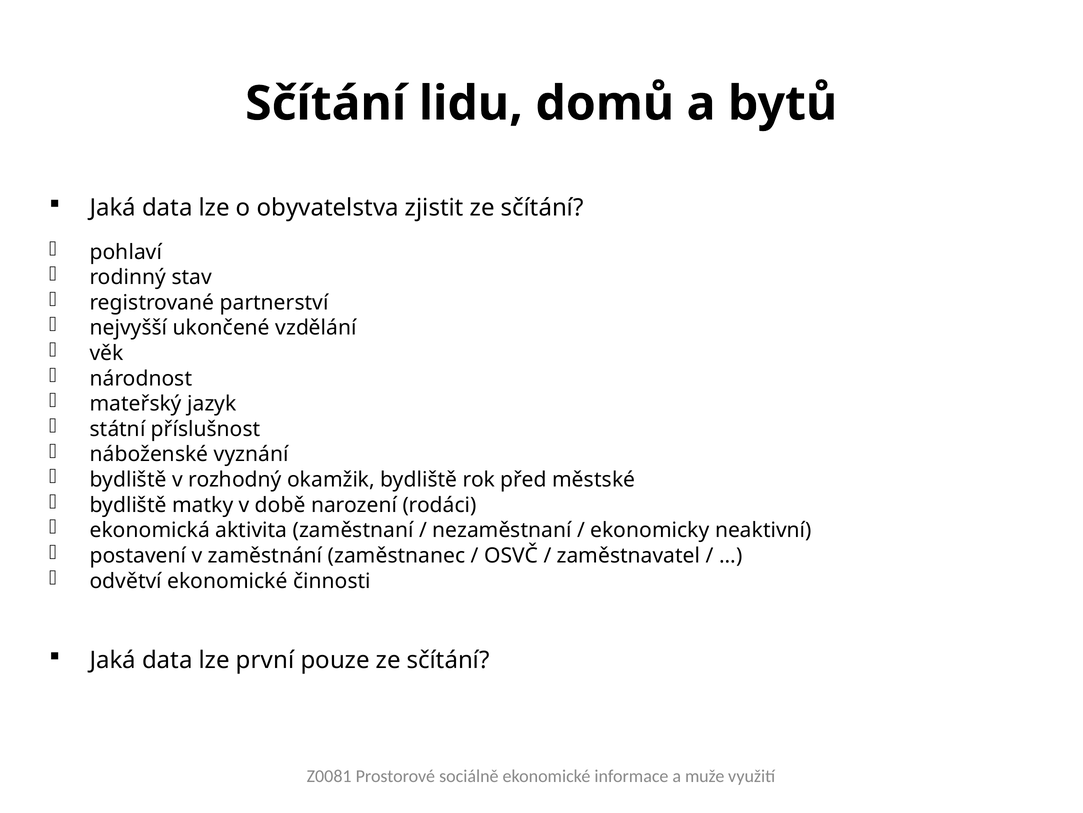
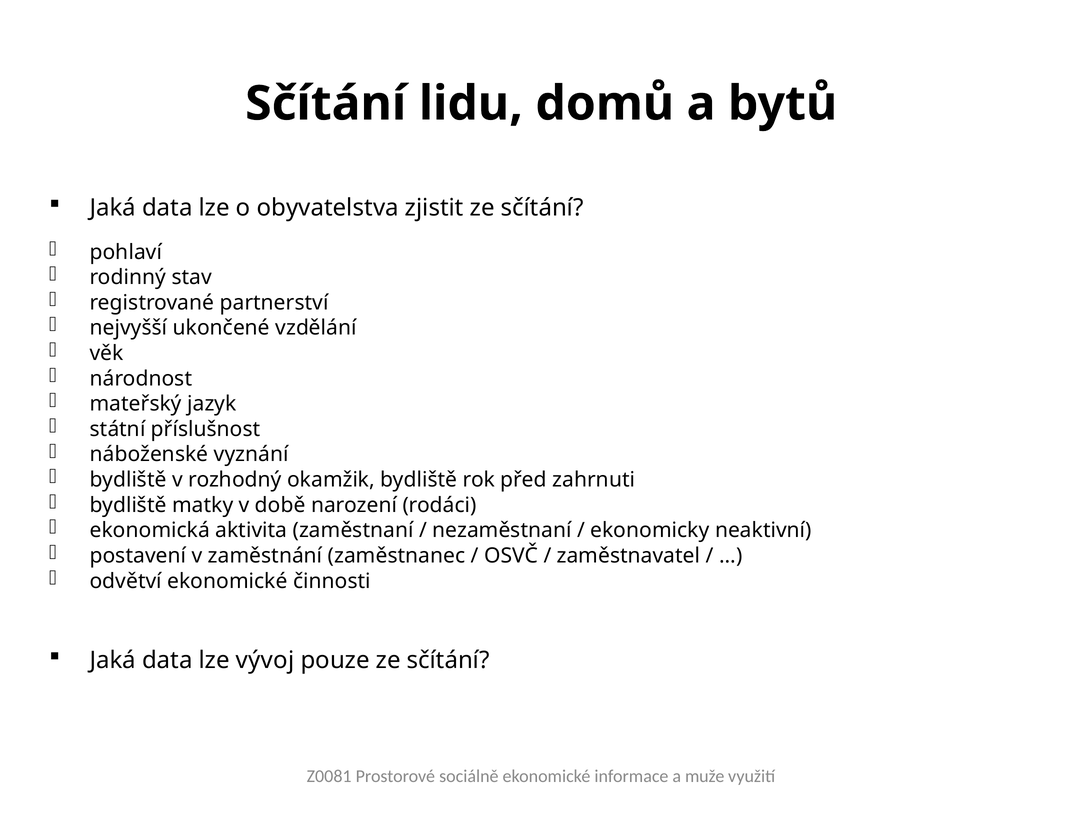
městské: městské -> zahrnuti (594, 479)
první: první -> vývoj (265, 660)
